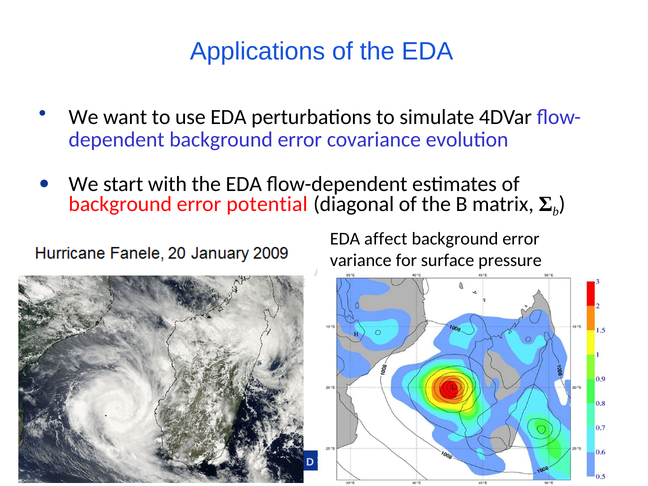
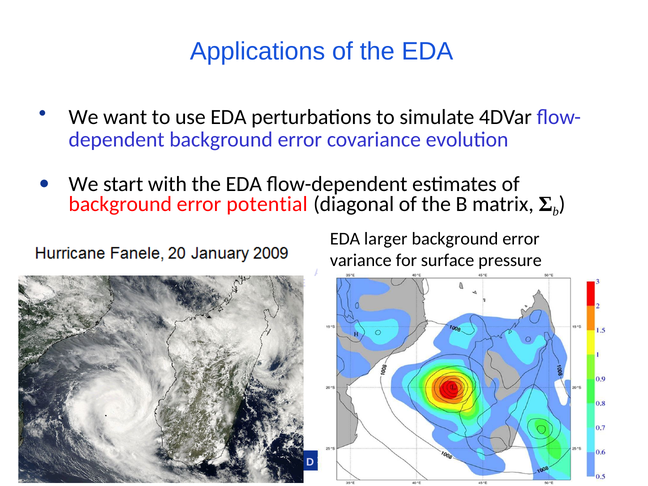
affect: affect -> larger (386, 239)
